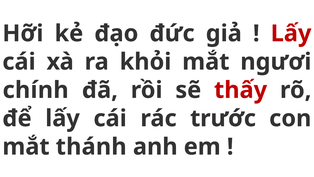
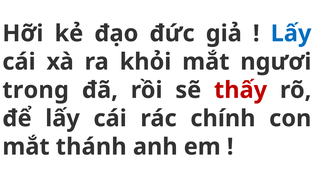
Lấy colour: red -> blue (291, 33)
chính: chính -> trong (36, 90)
trước: trước -> chính (223, 118)
